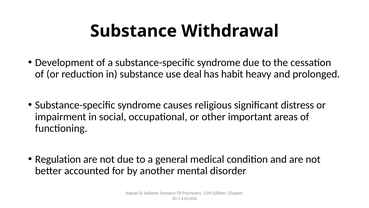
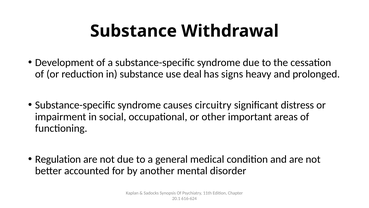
habit: habit -> signs (232, 74)
religious: religious -> circuitry (213, 105)
